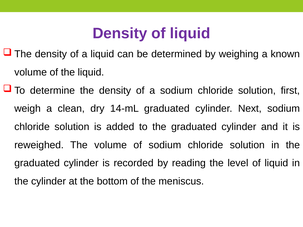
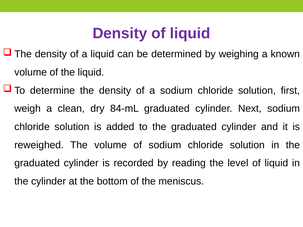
14-mL: 14-mL -> 84-mL (124, 109)
